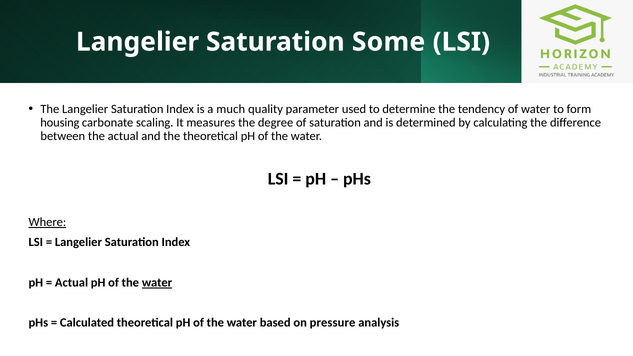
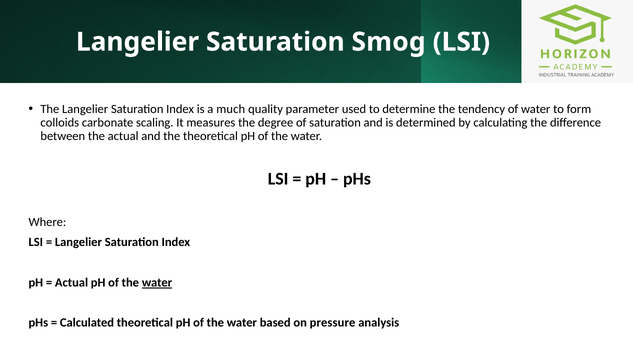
Some: Some -> Smog (389, 42)
housing: housing -> colloids (60, 123)
Where underline: present -> none (47, 222)
